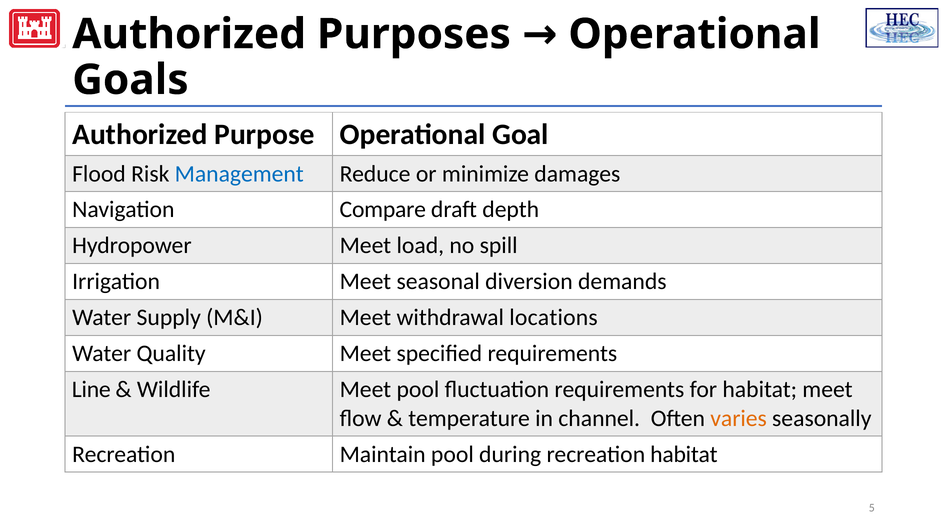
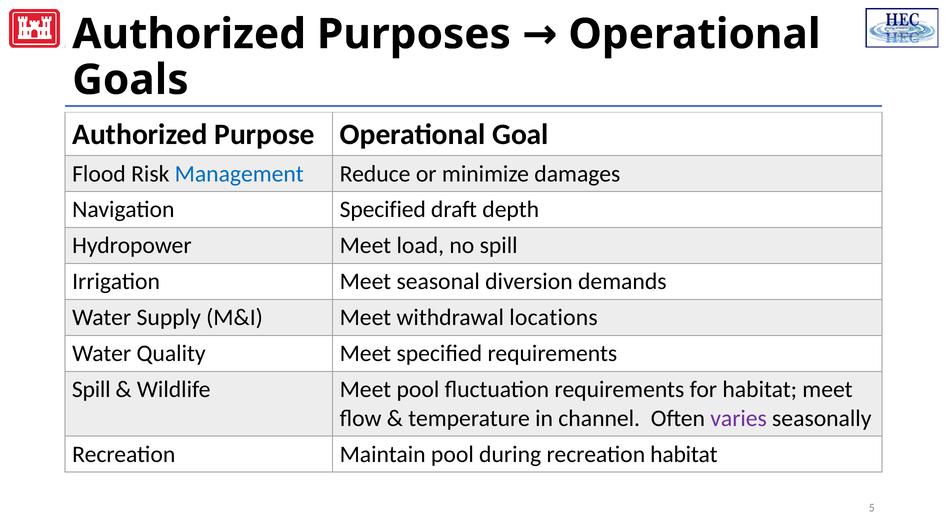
Navigation Compare: Compare -> Specified (383, 210)
Line: Line -> Spill (91, 390)
varies colour: orange -> purple (739, 419)
